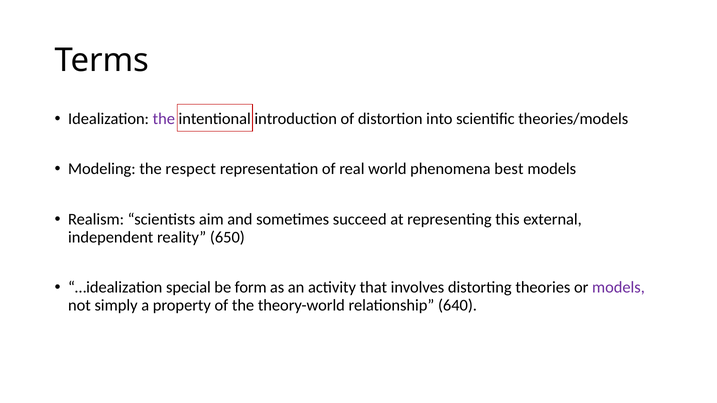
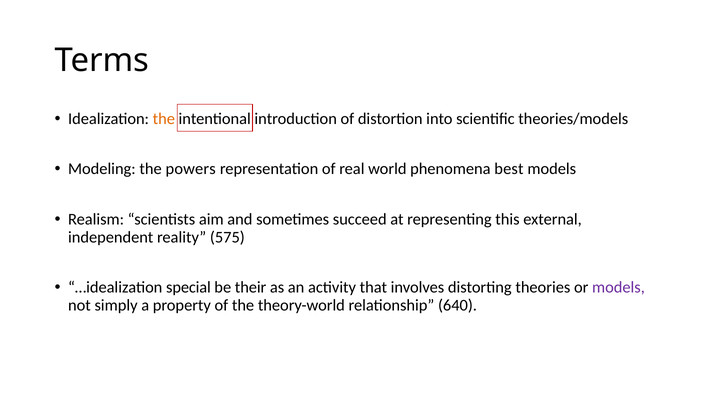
the colour: purple -> orange (164, 119)
respect: respect -> powers (191, 169)
650: 650 -> 575 (227, 237)
form: form -> their (251, 288)
